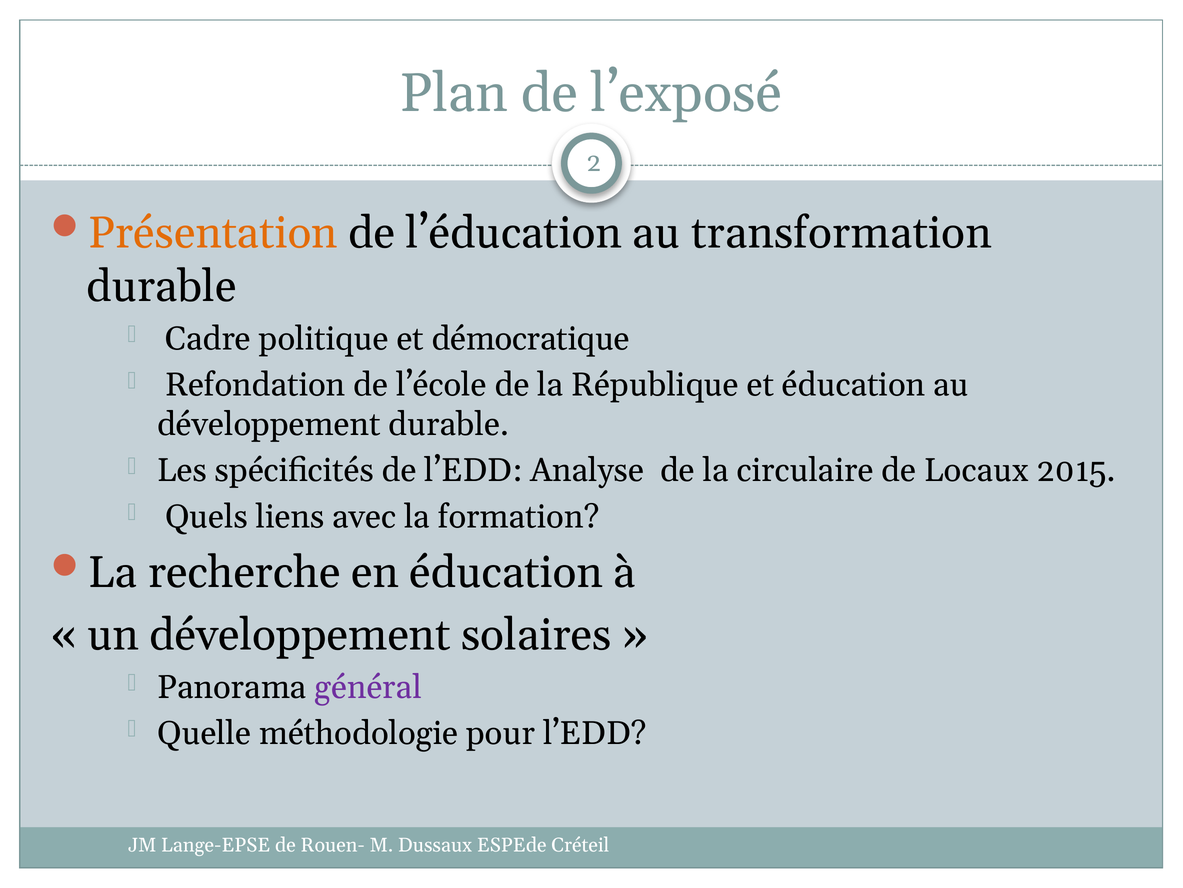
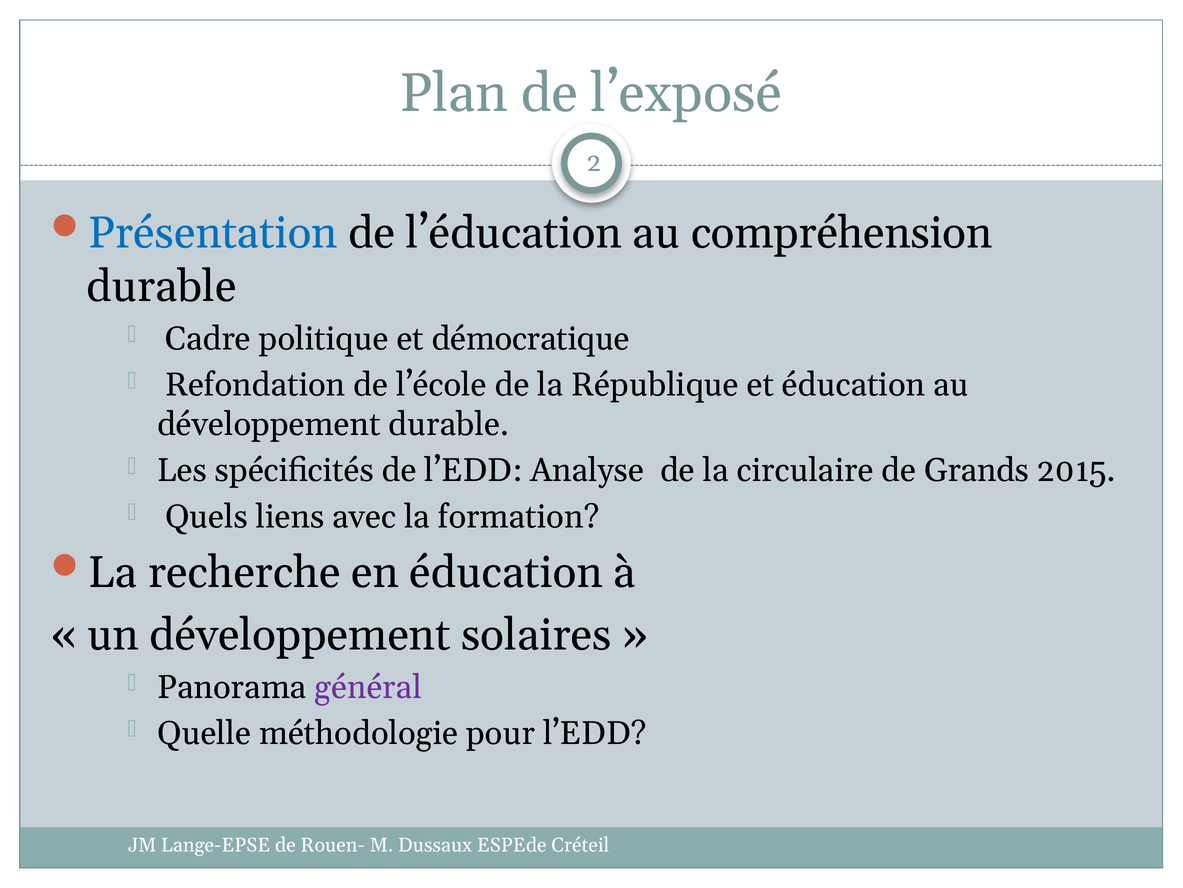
Présentation colour: orange -> blue (213, 233)
transformation: transformation -> compréhension (842, 233)
Locaux: Locaux -> Grands (977, 470)
